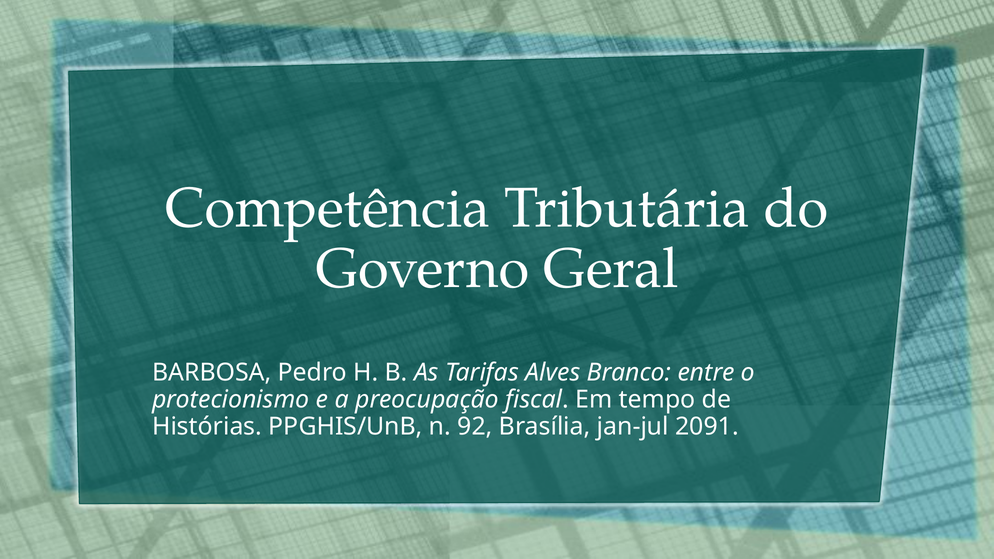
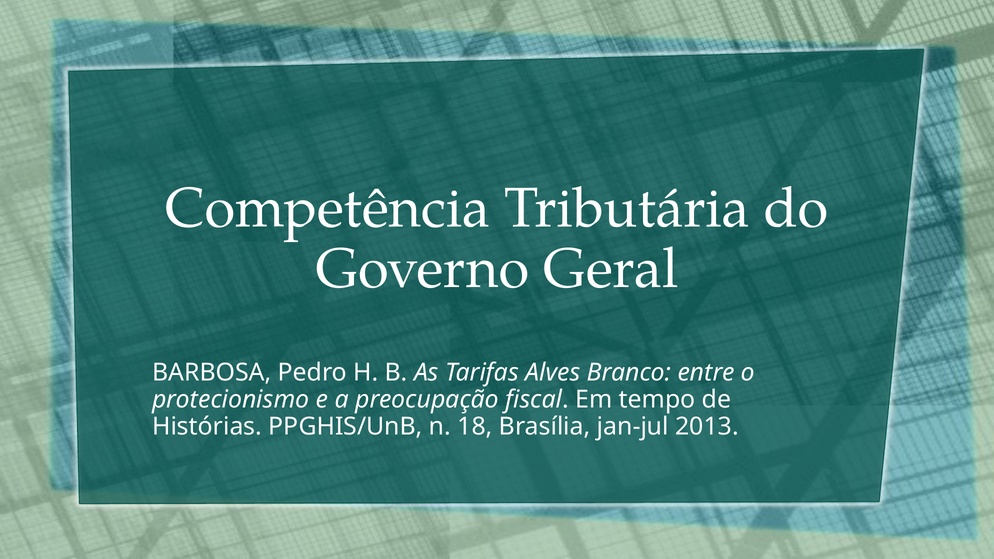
92: 92 -> 18 (475, 427)
2091: 2091 -> 2013 (707, 427)
